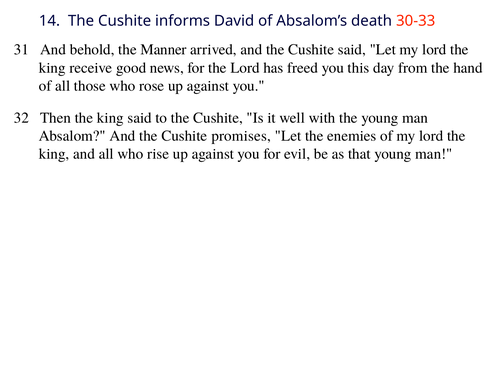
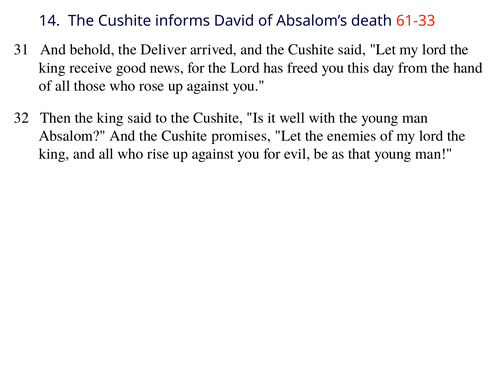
30-33: 30-33 -> 61-33 (416, 21)
Manner: Manner -> Deliver (163, 50)
